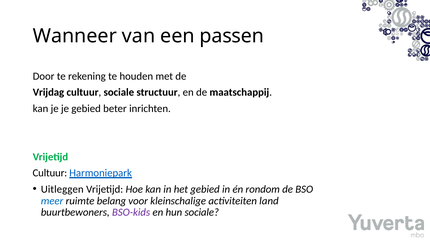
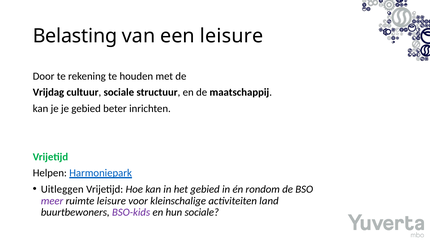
Wanneer: Wanneer -> Belasting (75, 36)
een passen: passen -> leisure (232, 36)
Cultuur: Cultuur -> Helpen (50, 173)
meer colour: blue -> purple (52, 201)
ruimte belang: belang -> leisure (111, 201)
